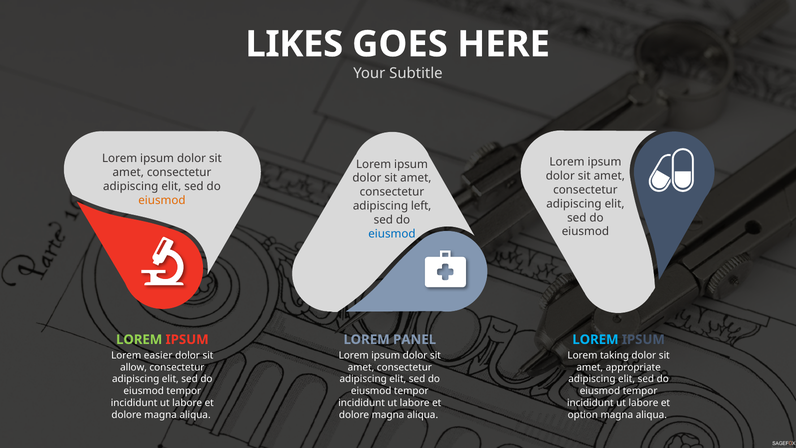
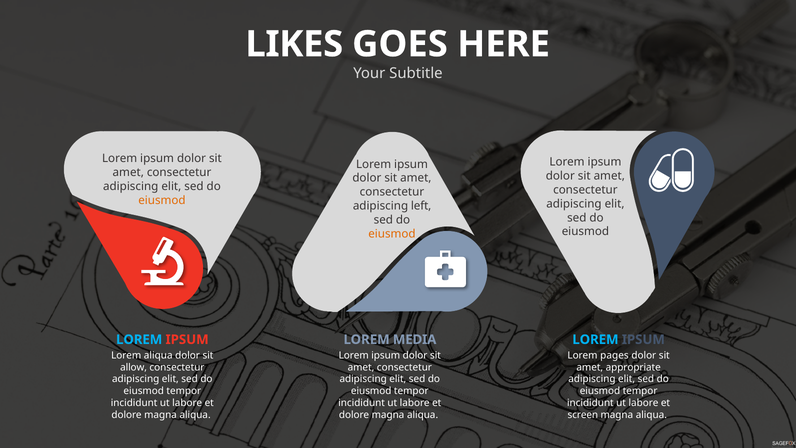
eiusmod colour: blue -> orange (392, 234)
LOREM colour: light green -> light blue (139, 339)
PANEL: PANEL -> MEDIA (415, 339)
Lorem easier: easier -> aliqua (158, 355)
taking: taking -> pages (614, 355)
option: option -> screen (583, 415)
